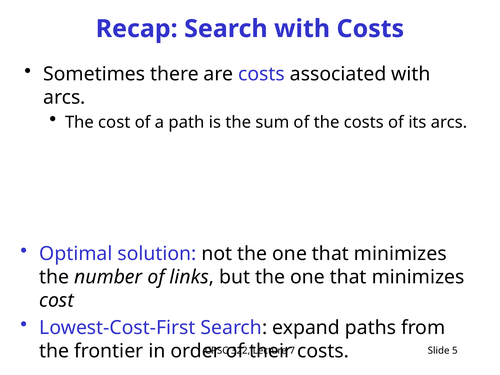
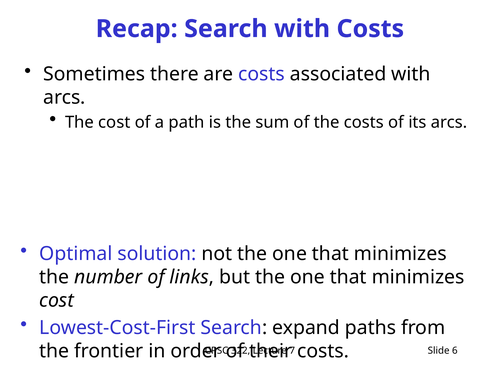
5: 5 -> 6 (455, 351)
